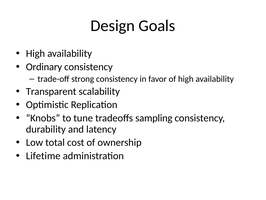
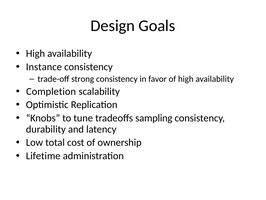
Ordinary: Ordinary -> Instance (44, 67)
Transparent: Transparent -> Completion (51, 91)
